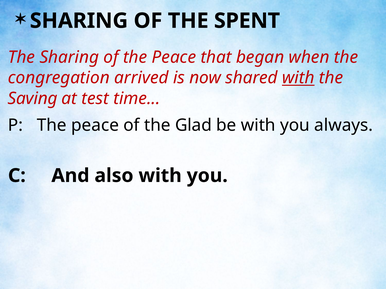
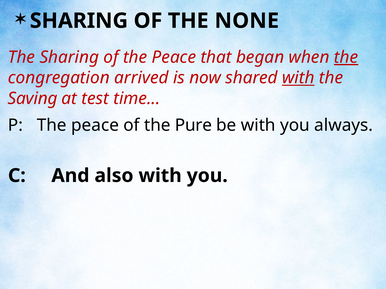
SPENT: SPENT -> NONE (247, 21)
the underline: none -> present (346, 57)
Glad: Glad -> Pure (193, 126)
